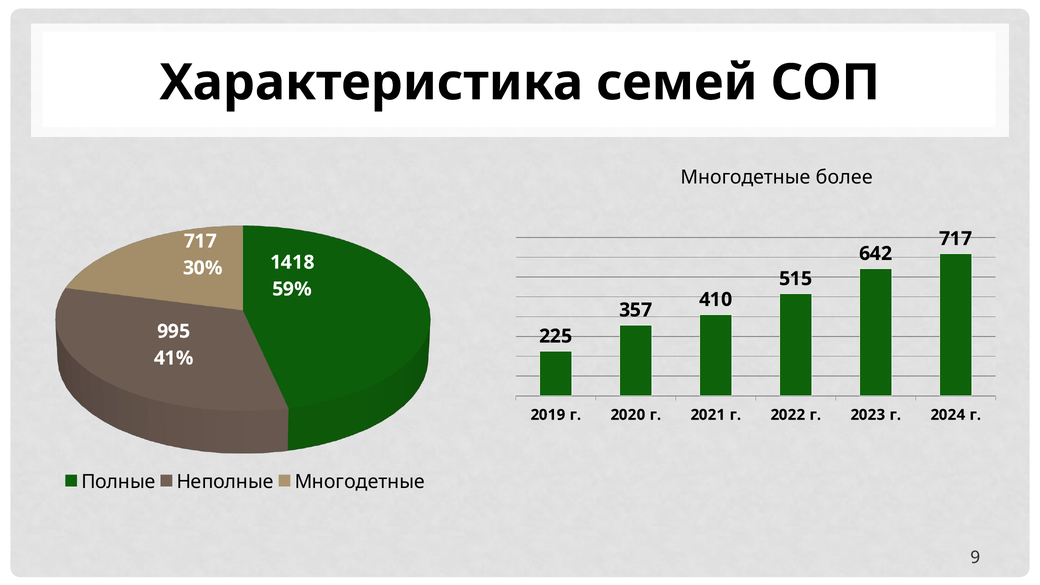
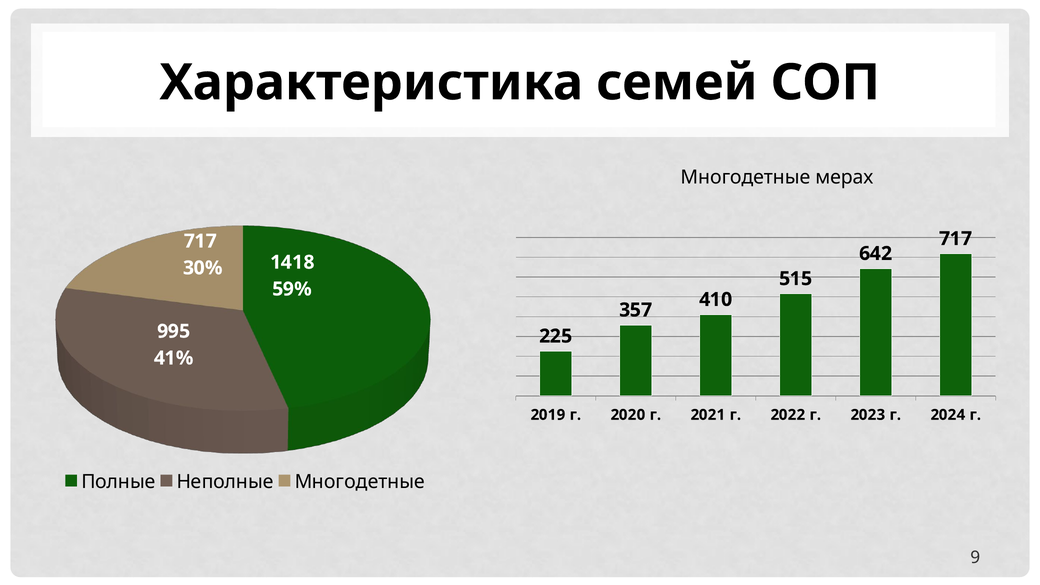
более: более -> мерах (844, 177)
